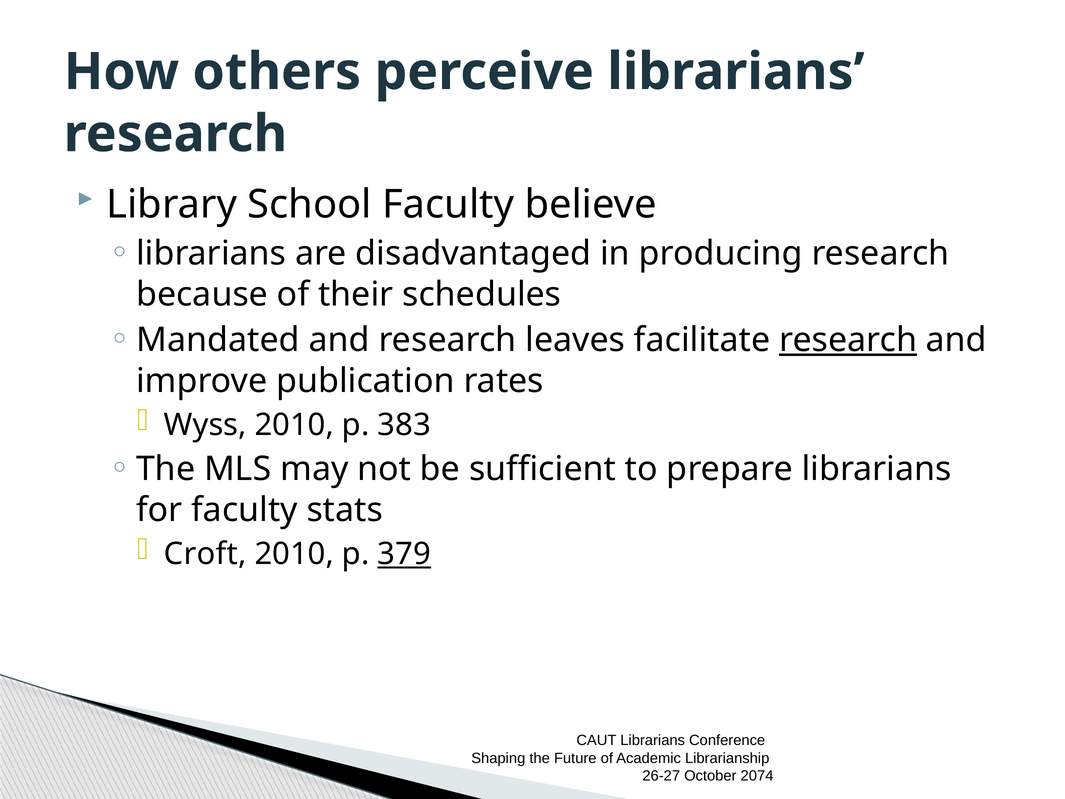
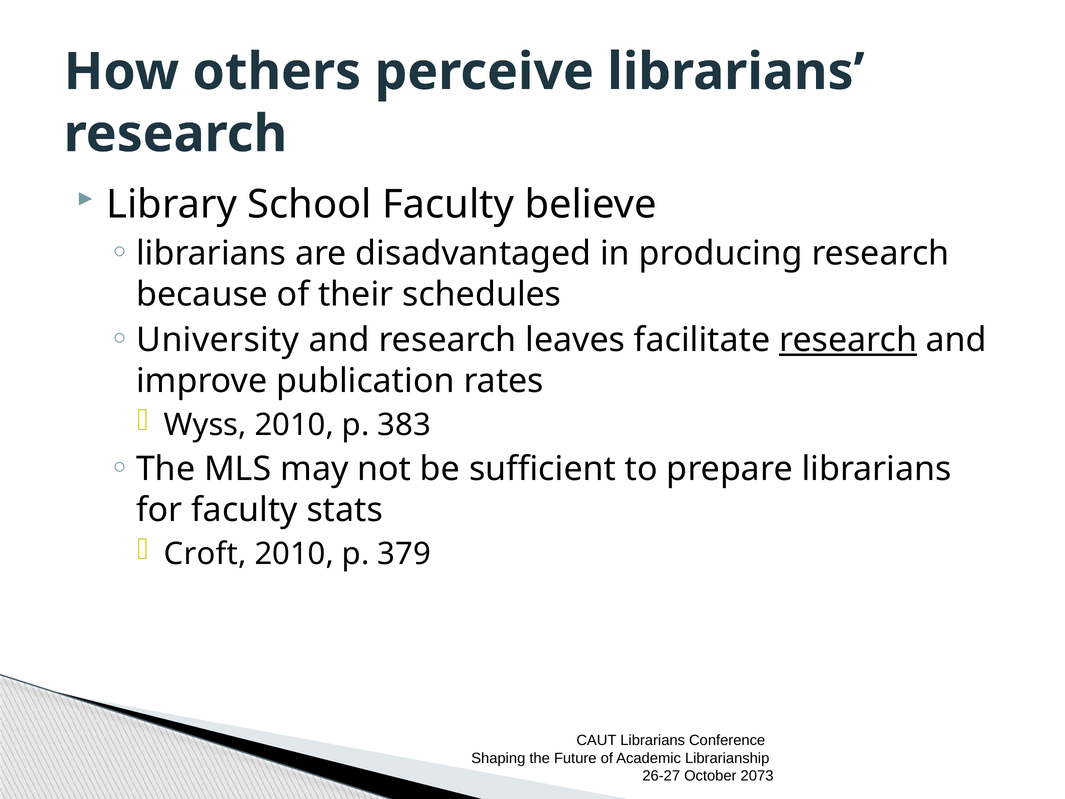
Mandated: Mandated -> University (218, 340)
379 underline: present -> none (404, 554)
2074: 2074 -> 2073 (757, 776)
